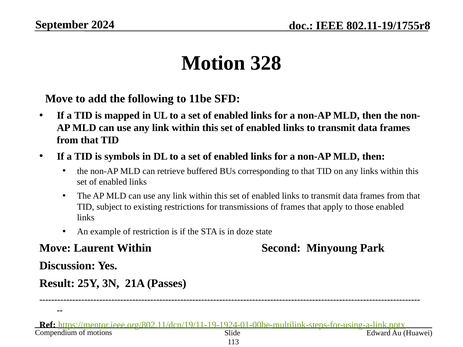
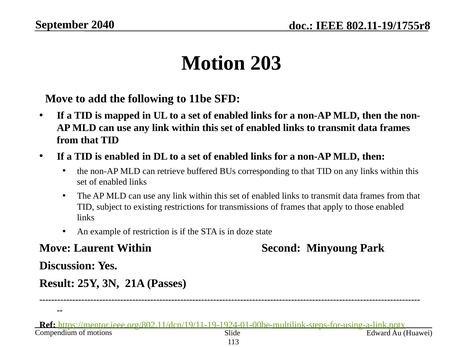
2024: 2024 -> 2040 (103, 25)
328: 328 -> 203 (266, 63)
is symbols: symbols -> enabled (122, 157)
